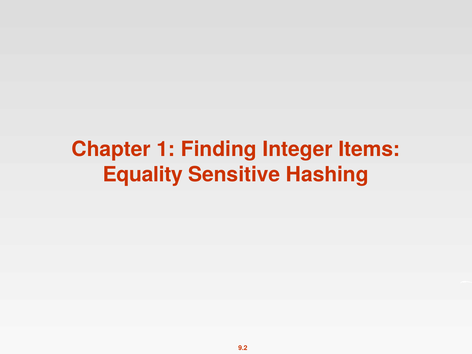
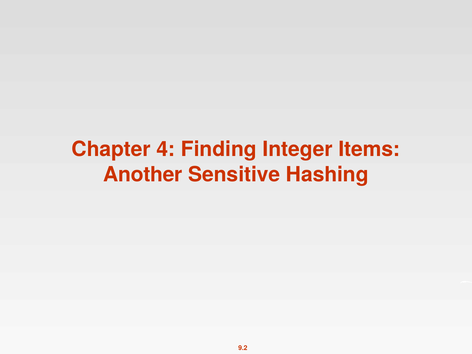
1: 1 -> 4 (166, 149)
Equality: Equality -> Another (143, 175)
